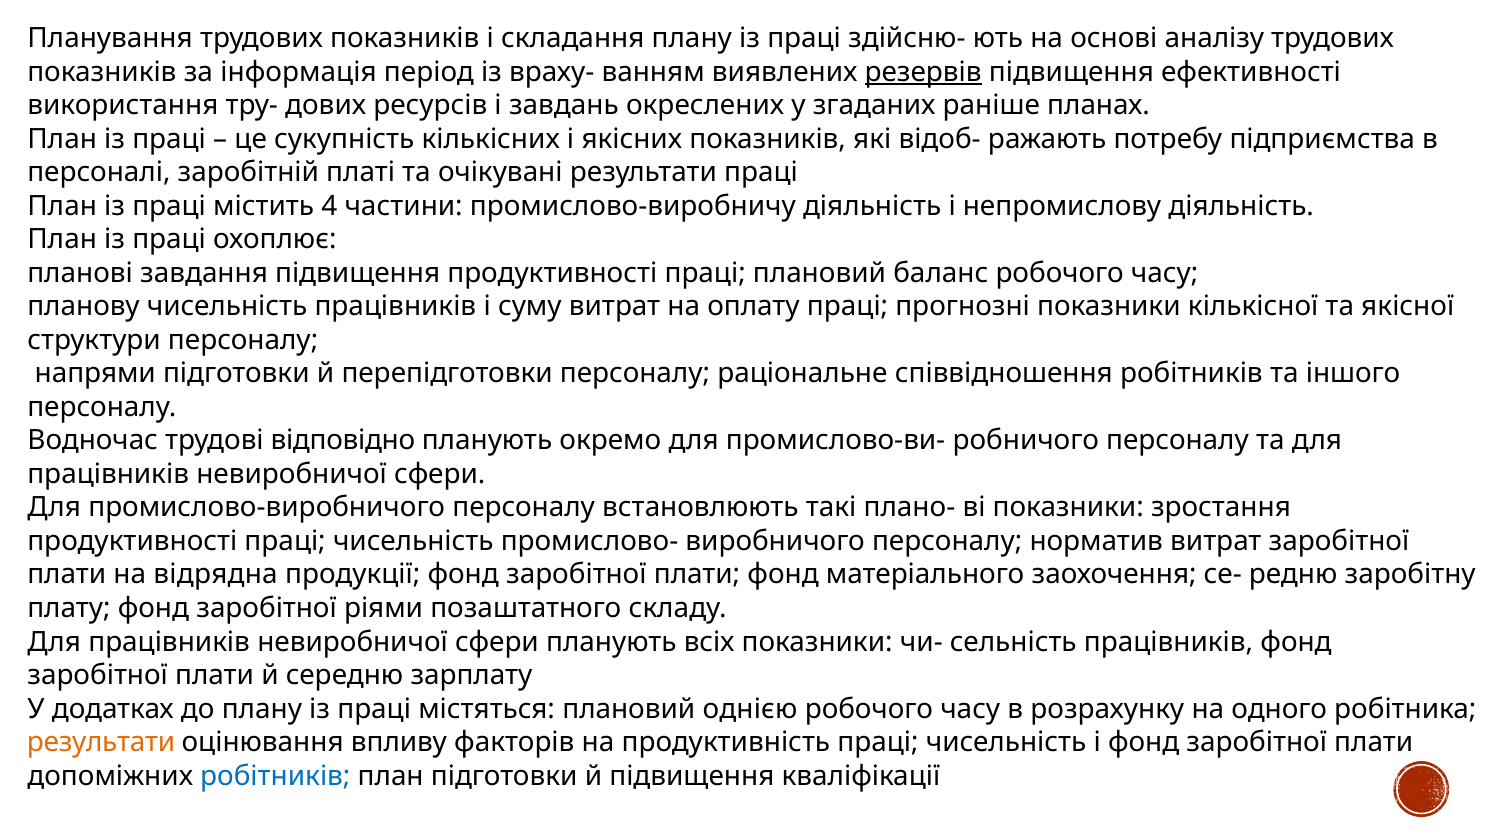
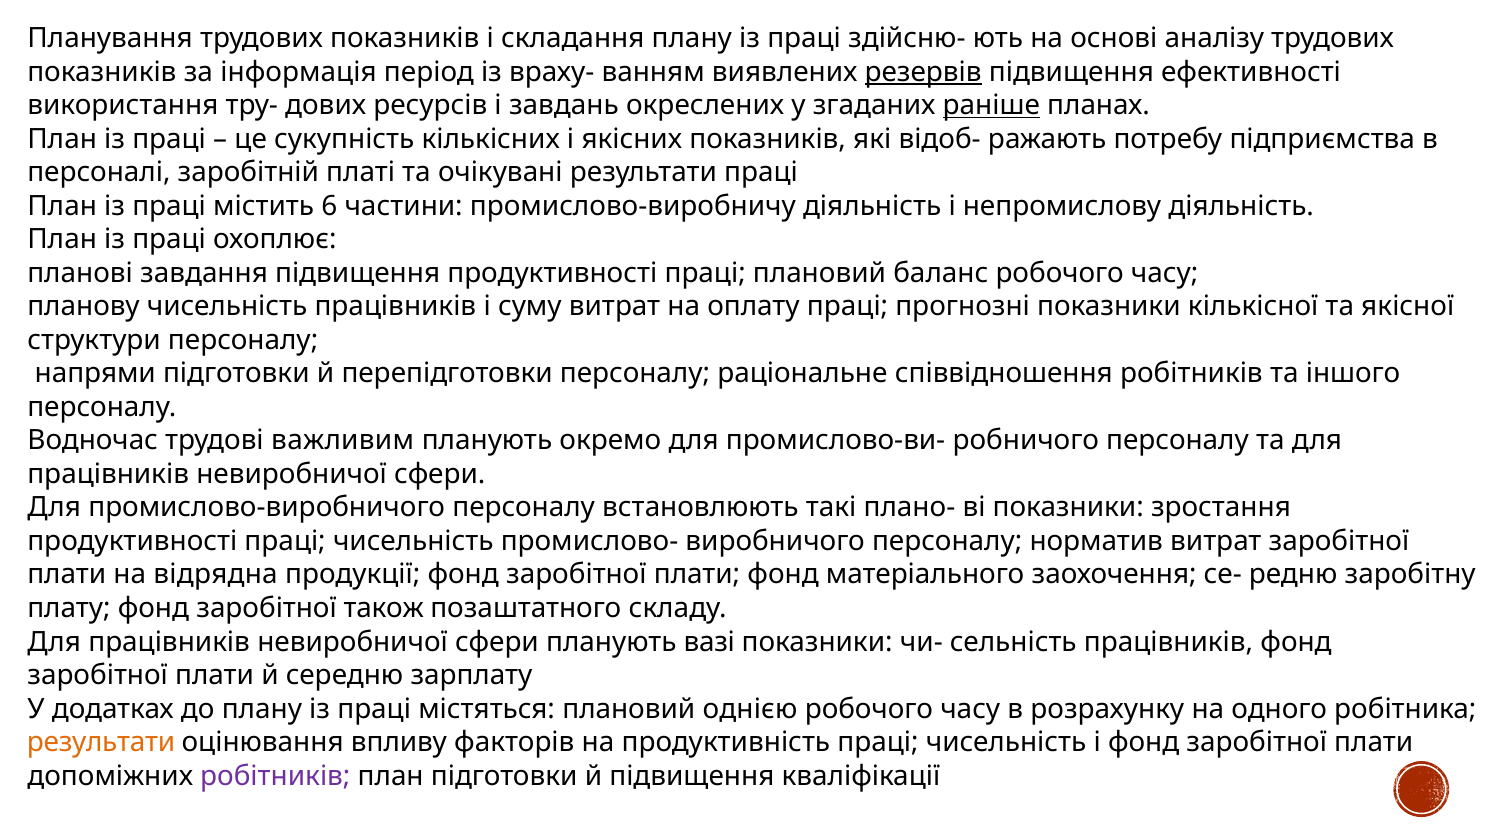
раніше underline: none -> present (991, 105)
4: 4 -> 6 (329, 206)
відповідно: відповідно -> важливим (343, 441)
ріями: ріями -> також (384, 608)
всіх: всіх -> вазі (709, 642)
робітників colour: blue -> purple (275, 776)
